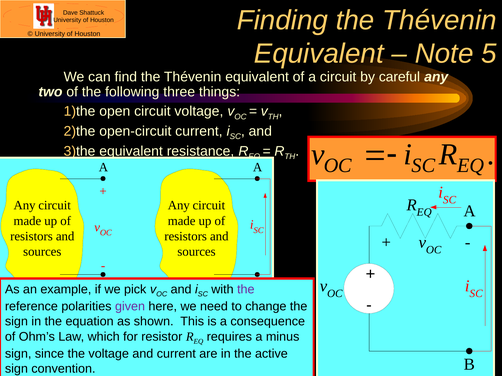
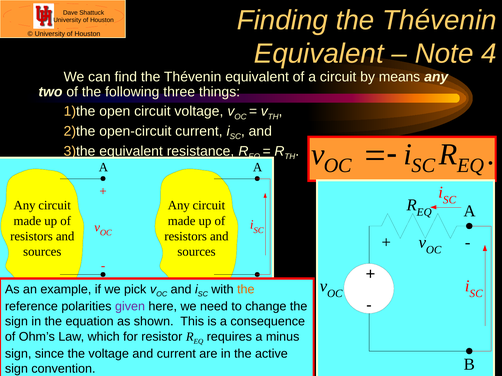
5: 5 -> 4 (489, 54)
careful: careful -> means (399, 77)
the colour: purple -> orange (246, 290)
